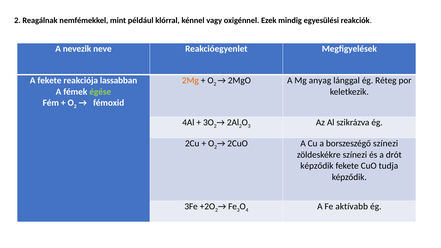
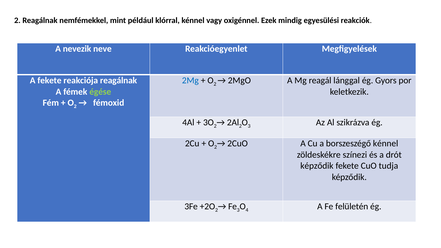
reakciója lassabban: lassabban -> reagálnak (119, 80)
2Mg colour: orange -> blue (190, 80)
anyag: anyag -> reagál (320, 80)
Réteg: Réteg -> Gyors (386, 80)
borszeszégő színezi: színezi -> kénnel (386, 143)
aktívabb: aktívabb -> felületén (352, 207)
